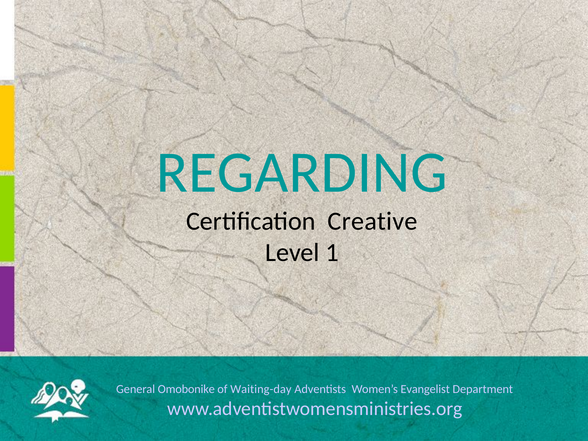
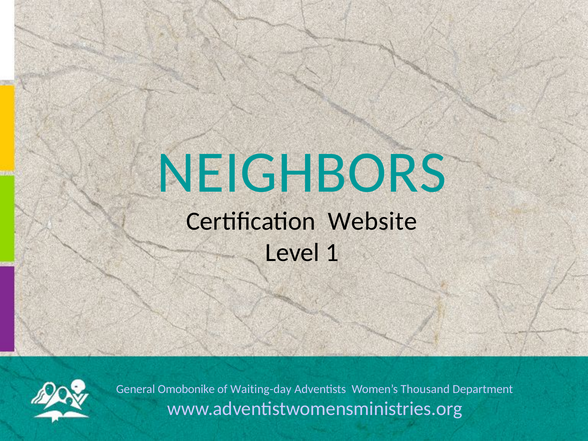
REGARDING: REGARDING -> NEIGHBORS (302, 172)
Creative: Creative -> Website (372, 221)
Evangelist: Evangelist -> Thousand (425, 389)
